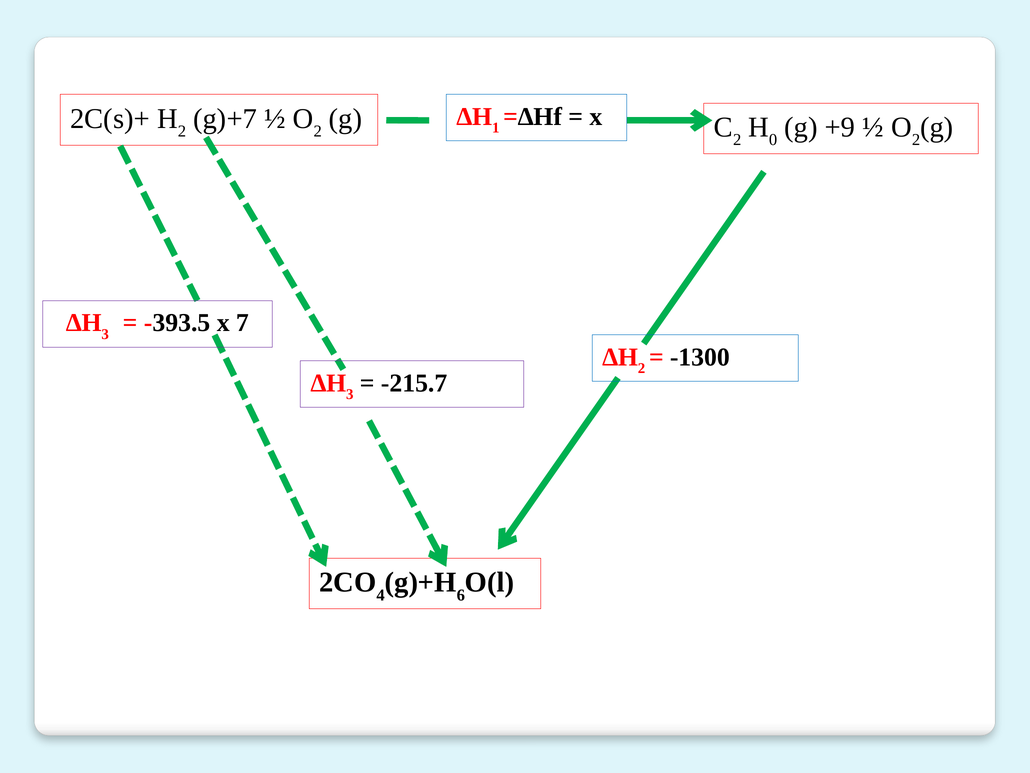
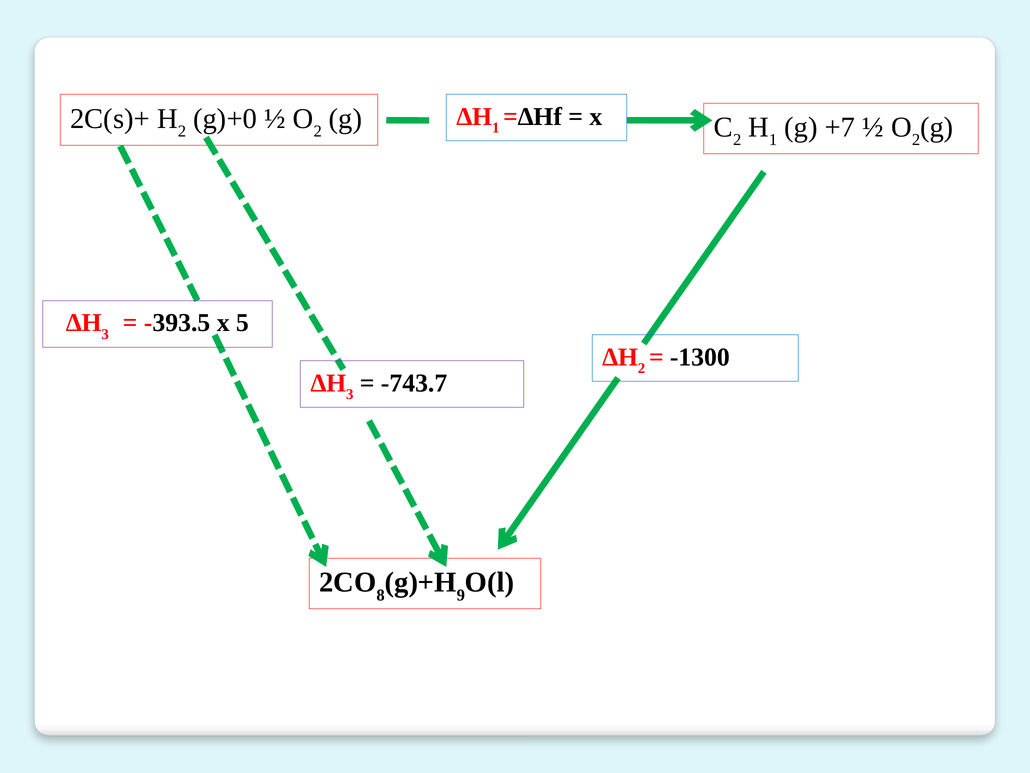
g)+7: g)+7 -> g)+0 (225, 119)
0: 0 -> 1 (773, 140)
+9: +9 -> +7 (840, 127)
7: 7 -> 5 (242, 323)
-215.7: -215.7 -> -743.7 (414, 383)
4: 4 -> 8 (381, 595)
6: 6 -> 9 (461, 595)
